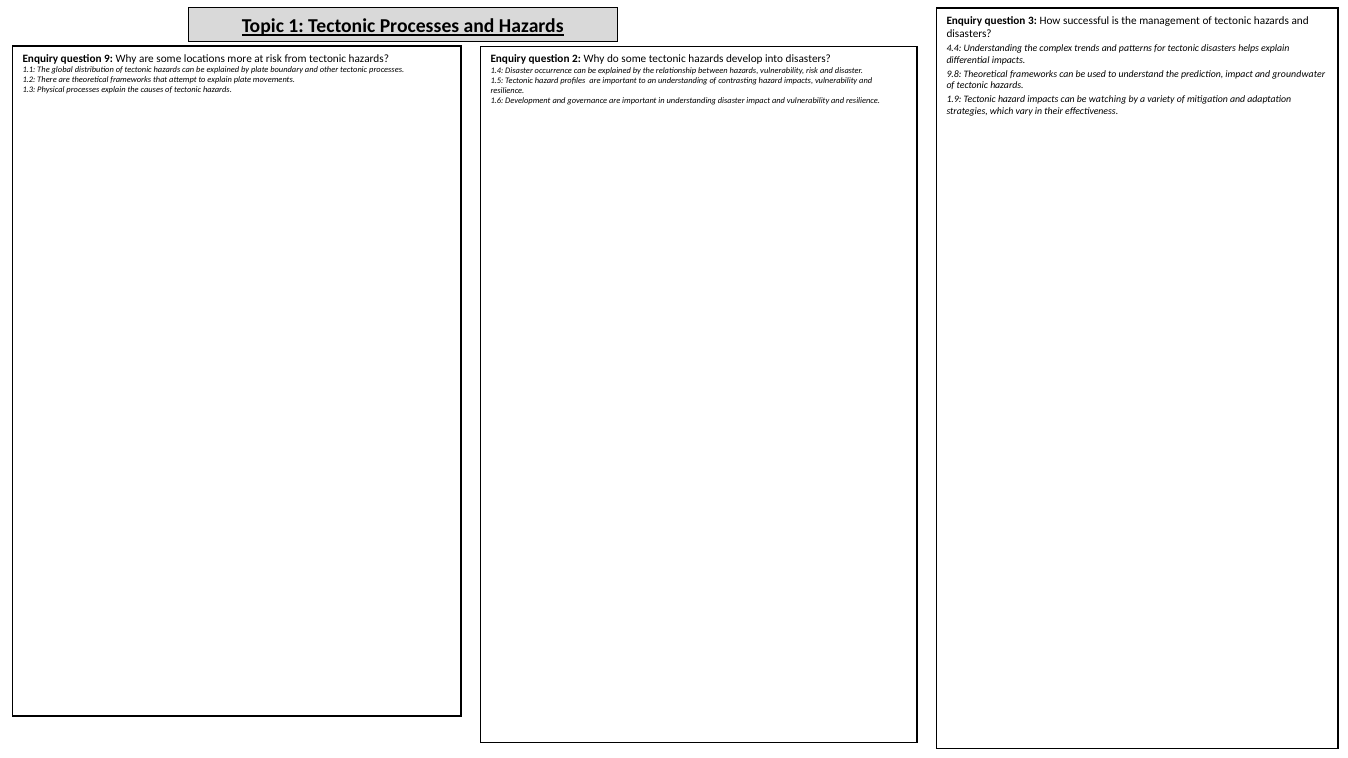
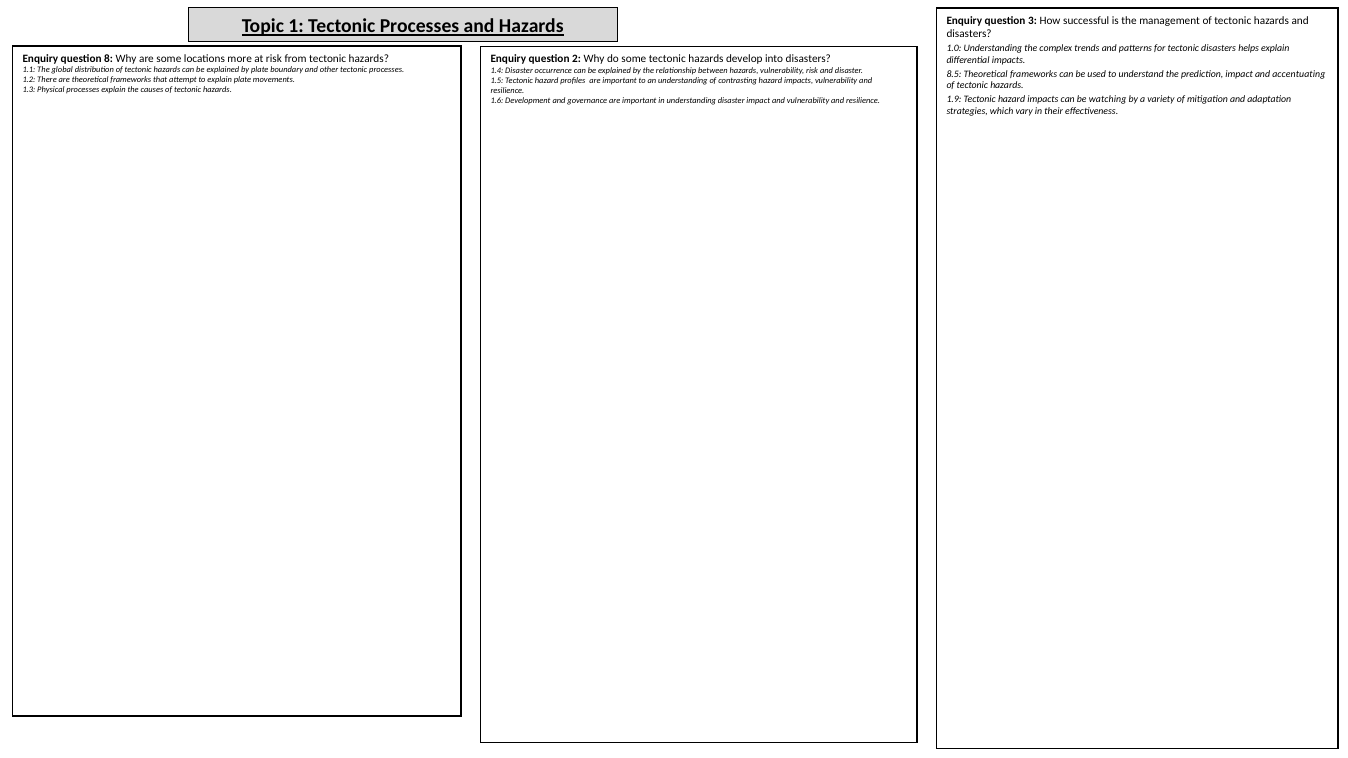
4.4: 4.4 -> 1.0 (954, 48)
9: 9 -> 8 (109, 58)
9.8: 9.8 -> 8.5 (954, 74)
groundwater: groundwater -> accentuating (1299, 74)
